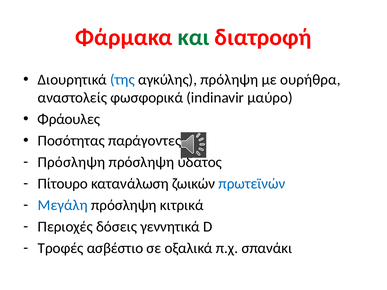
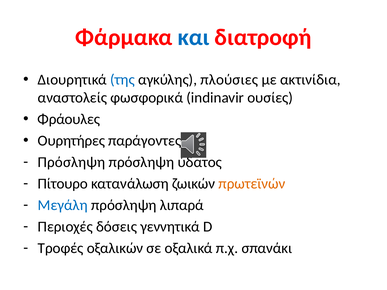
και colour: green -> blue (194, 37)
πρόληψη: πρόληψη -> πλούσιες (229, 80)
ουρήθρα: ουρήθρα -> ακτινίδια (310, 80)
μαύρο: μαύρο -> ουσίες (270, 98)
Ποσότητας: Ποσότητας -> Ουρητήρες (71, 141)
πρωτεϊνών colour: blue -> orange (252, 184)
κιτρικά: κιτρικά -> λιπαρά (182, 205)
ασβέστιο: ασβέστιο -> οξαλικών (115, 248)
